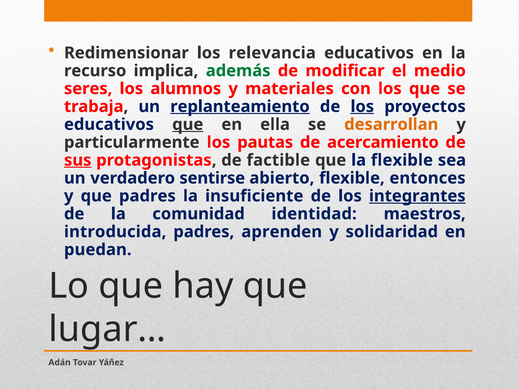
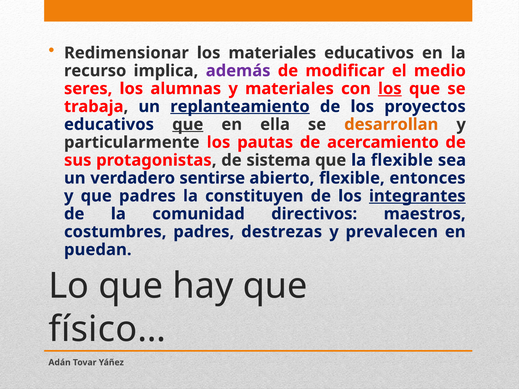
los relevancia: relevancia -> materiales (272, 53)
además colour: green -> purple (238, 71)
alumnos: alumnos -> alumnas (186, 89)
los underline: none -> present (390, 89)
los underline: present -> none (362, 107)
sus underline: present -> none (78, 160)
factible: factible -> sistema (278, 160)
insuficiente: insuficiente -> constituyen (254, 196)
identidad: identidad -> directivos (314, 214)
introducida: introducida -> costumbres (115, 232)
aprenden: aprenden -> destrezas (282, 232)
solidaridad: solidaridad -> prevalecen (392, 232)
lugar…: lugar… -> físico… (107, 329)
